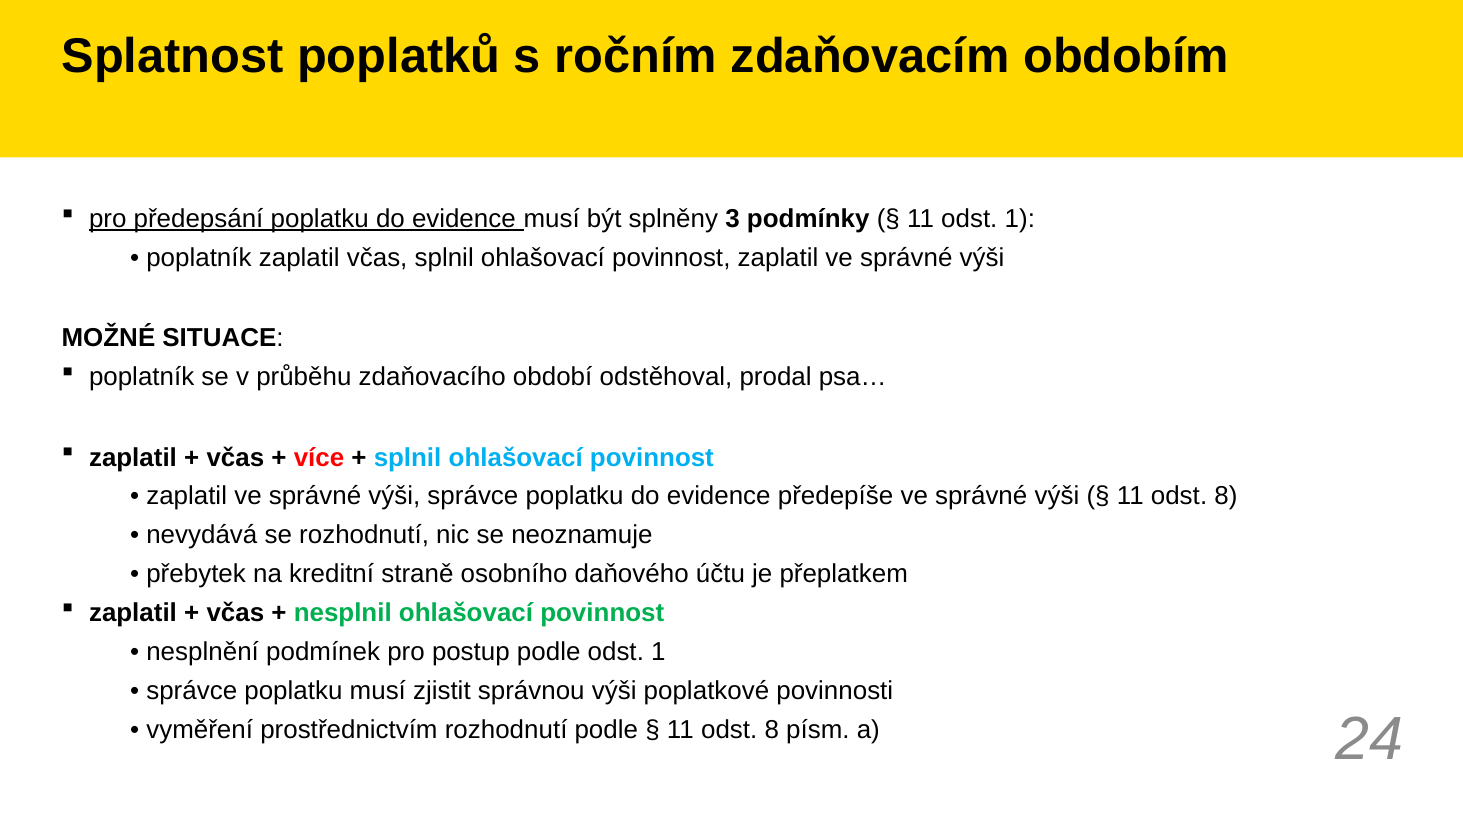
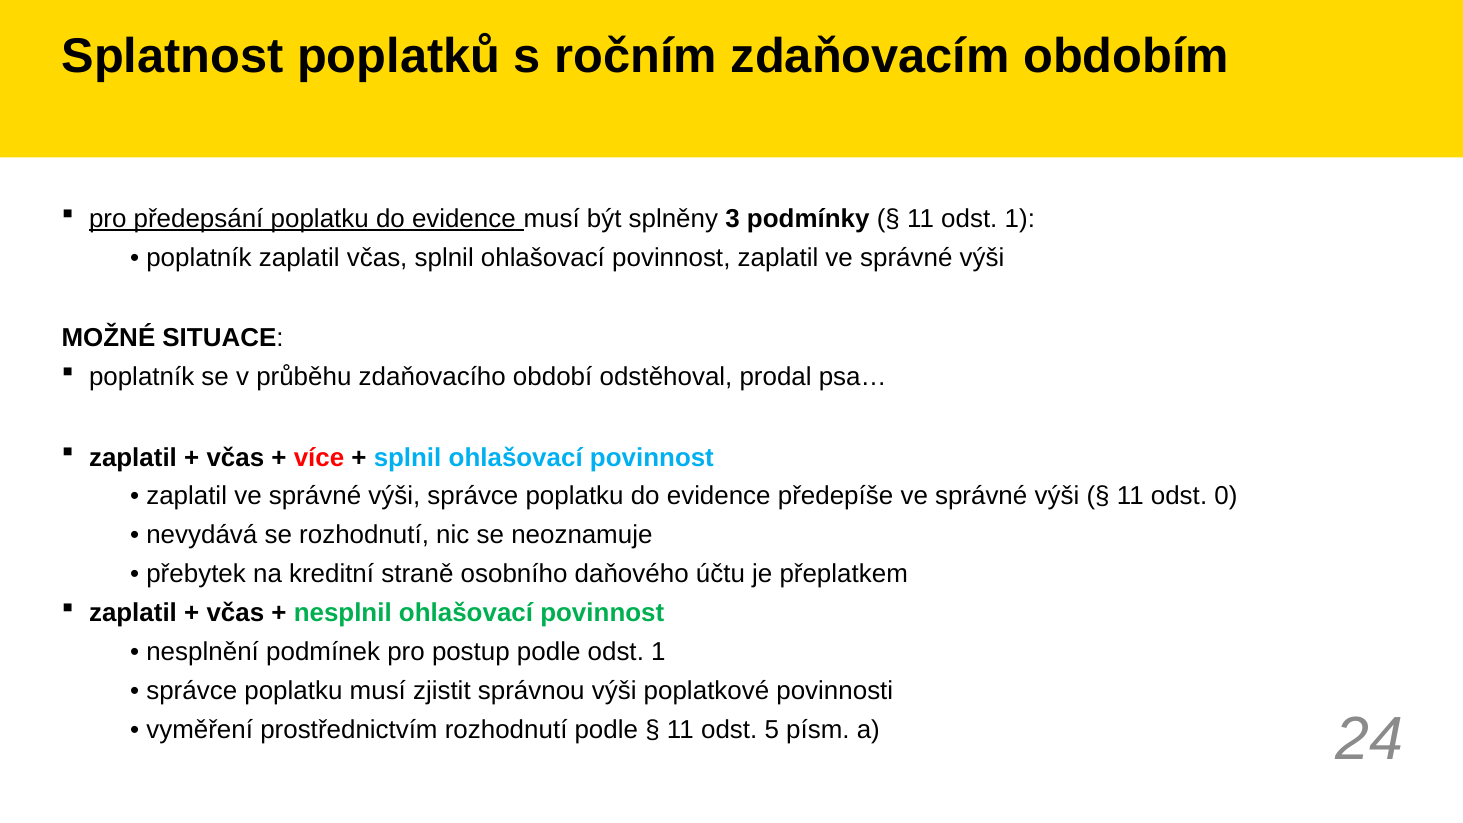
8: 8 -> 0 (1226, 496)
8: 8 -> 5 (772, 730)
